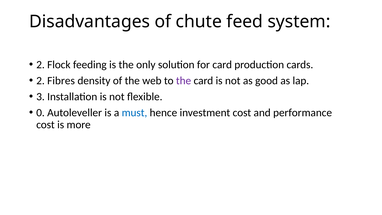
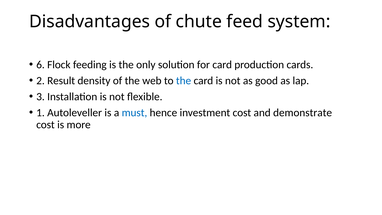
2: 2 -> 6 (41, 65)
Fibres: Fibres -> Result (61, 81)
the colour: purple -> blue (184, 81)
0: 0 -> 1 (41, 113)
performance: performance -> demonstrate (303, 113)
